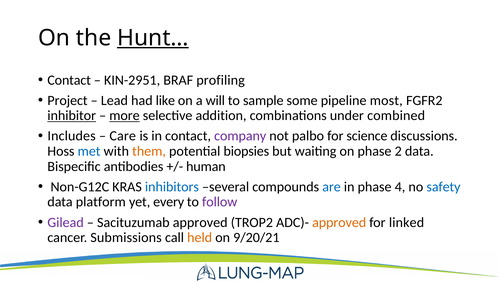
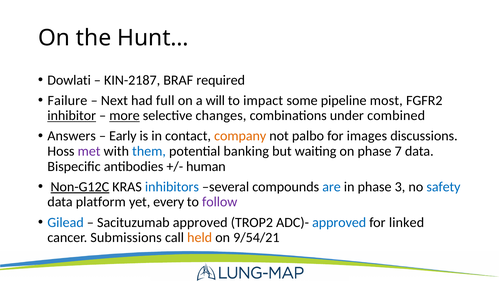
Hunt… underline: present -> none (153, 38)
Contact: Contact -> Dowlati (69, 80)
KIN-2951: KIN-2951 -> KIN-2187 (132, 80)
profiling: profiling -> required (221, 80)
Project: Project -> Failure (67, 100)
Lead: Lead -> Next (114, 100)
like: like -> full (165, 100)
sample: sample -> impact (263, 100)
addition: addition -> changes (221, 115)
Includes: Includes -> Answers (72, 136)
Care: Care -> Early (123, 136)
company colour: purple -> orange (240, 136)
science: science -> images (367, 136)
met colour: blue -> purple (89, 151)
them colour: orange -> blue (149, 151)
biopsies: biopsies -> banking (246, 151)
2: 2 -> 7 (398, 151)
Non-G12C underline: none -> present (80, 187)
4: 4 -> 3 (400, 187)
Gilead colour: purple -> blue (66, 222)
approved colour: orange -> blue (339, 222)
9/20/21: 9/20/21 -> 9/54/21 (256, 237)
